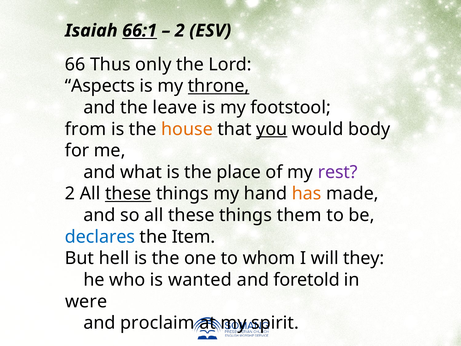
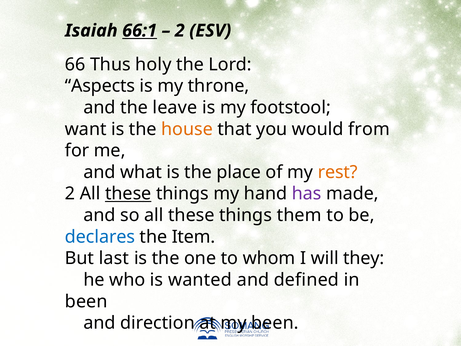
only: only -> holy (153, 64)
throne underline: present -> none (219, 86)
from: from -> want (86, 129)
you underline: present -> none (272, 129)
body: body -> from (369, 129)
rest colour: purple -> orange (338, 172)
has colour: orange -> purple (307, 194)
hell: hell -> last (114, 258)
foretold: foretold -> defined (306, 280)
were: were -> been (86, 301)
proclaim: proclaim -> direction (158, 323)
my spirit: spirit -> been (275, 323)
